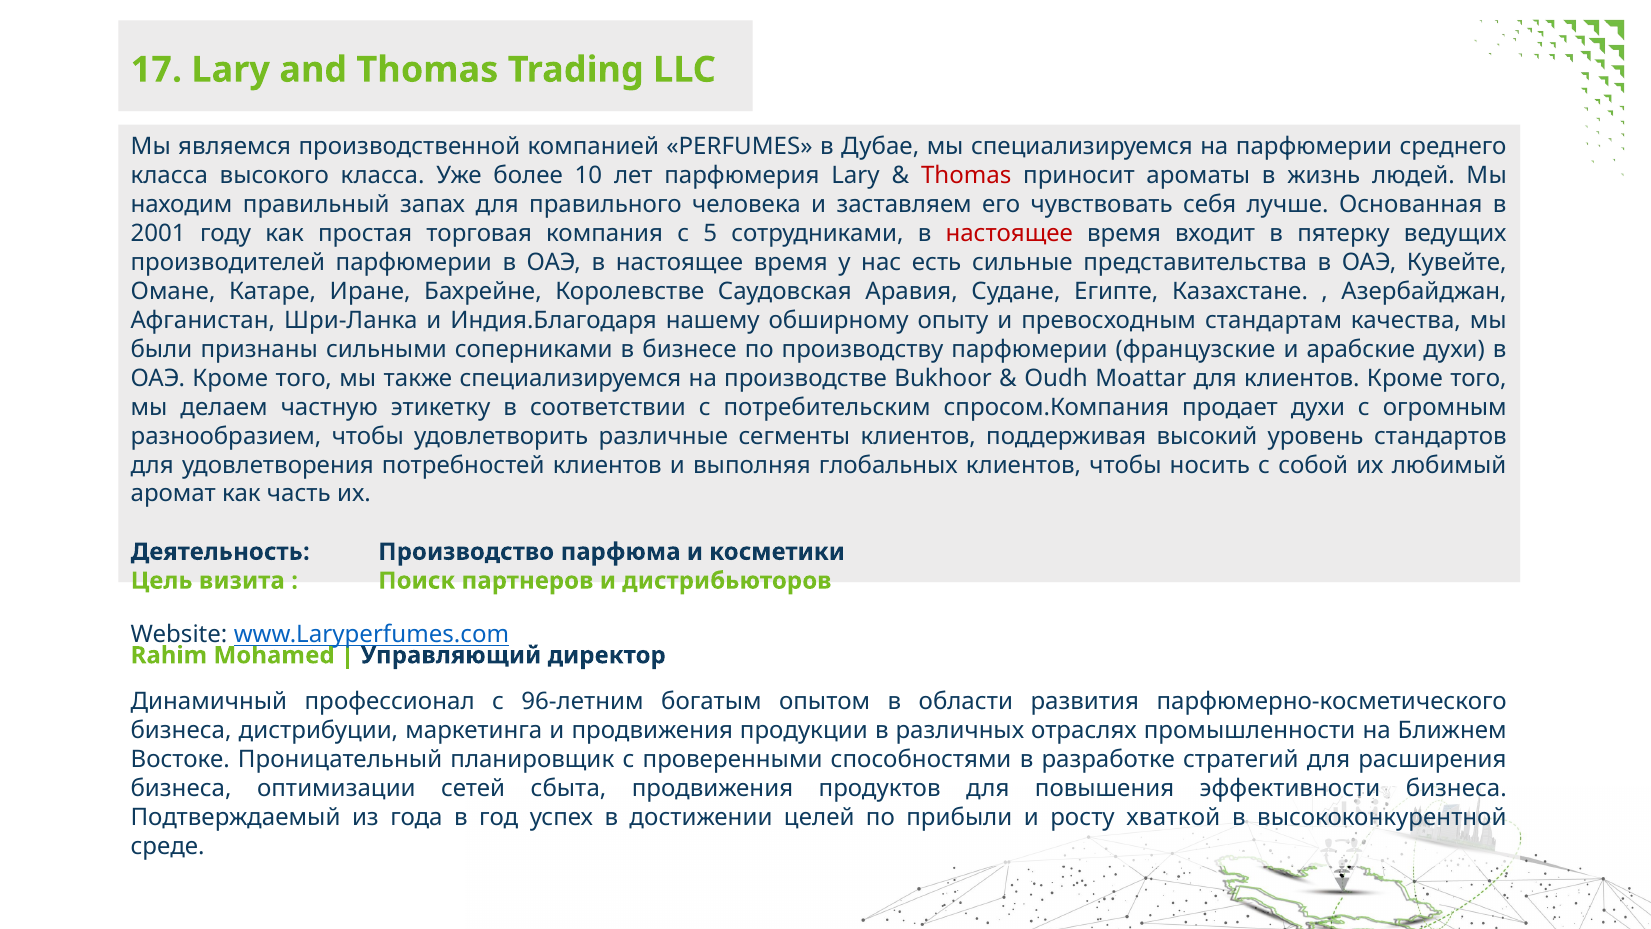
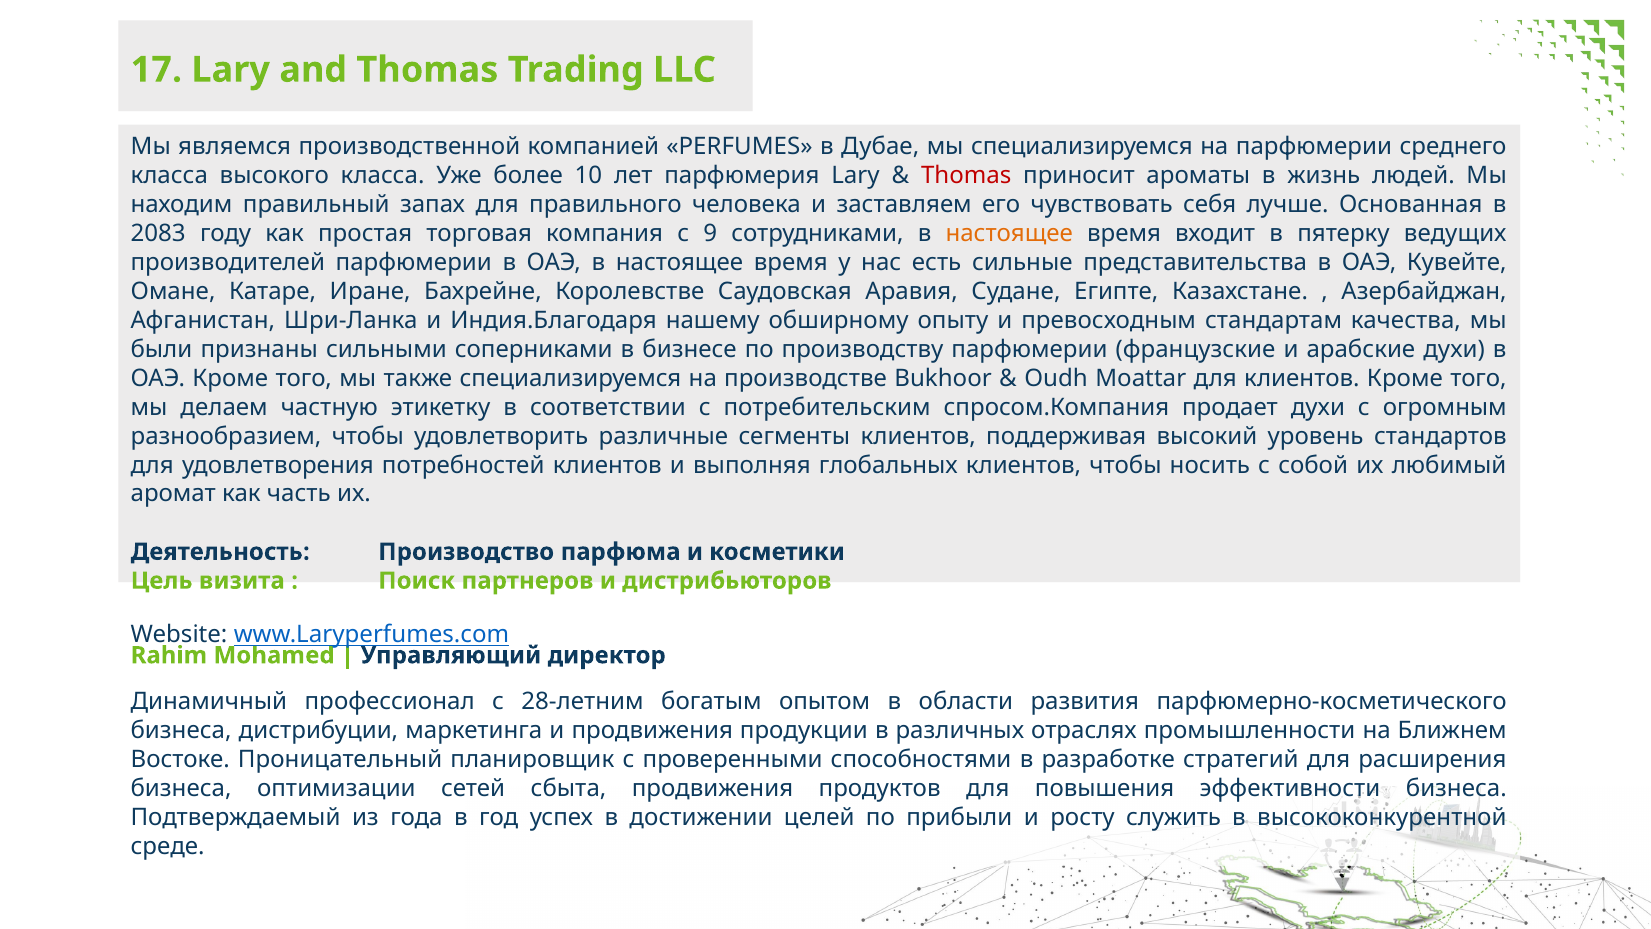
2001: 2001 -> 2083 (158, 234)
5: 5 -> 9 (710, 234)
настоящее colour: red -> orange (1009, 234)
96-летним: 96-летним -> 28-летним (583, 701)
хваткой: хваткой -> служить (1174, 817)
